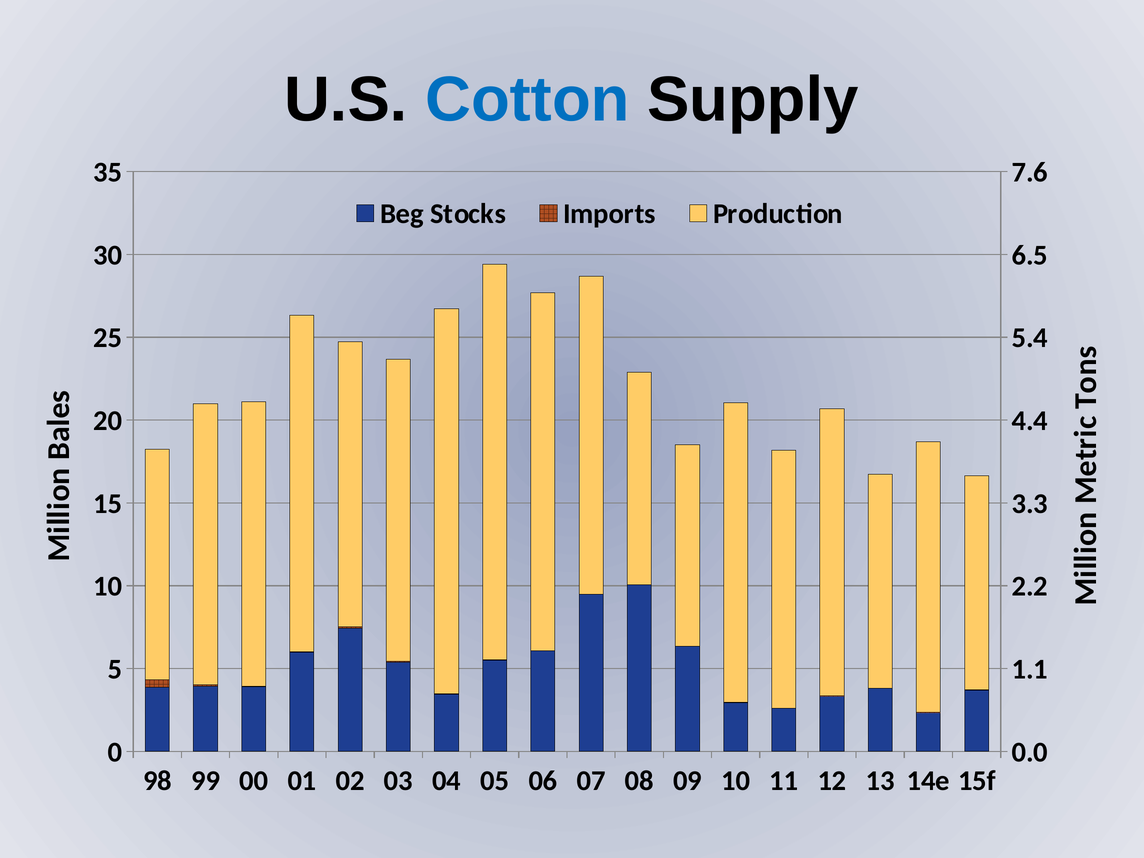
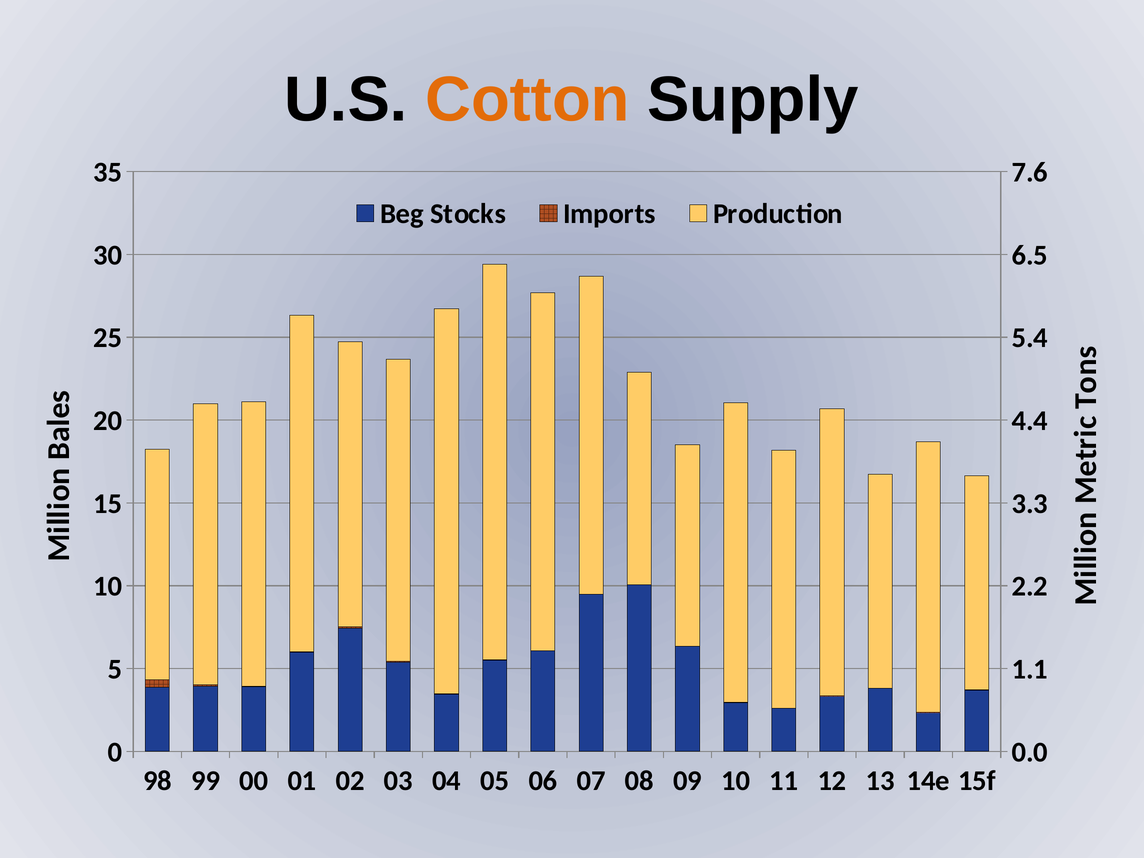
Cotton colour: blue -> orange (527, 100)
